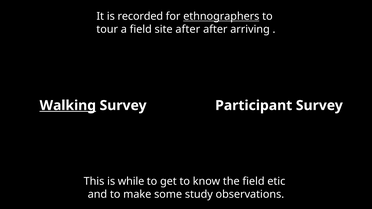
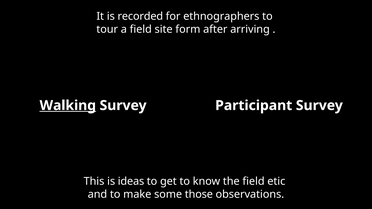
ethnographers underline: present -> none (221, 16)
site after: after -> form (188, 29)
while: while -> ideas (131, 181)
study: study -> those (199, 194)
